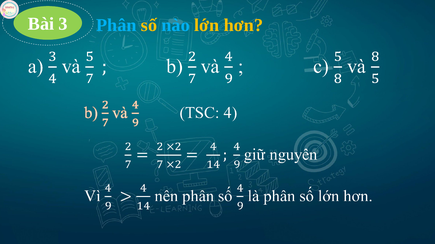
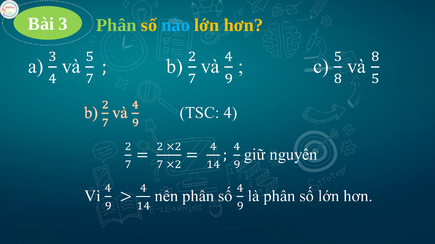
Phân colour: light blue -> light green (116, 25)
